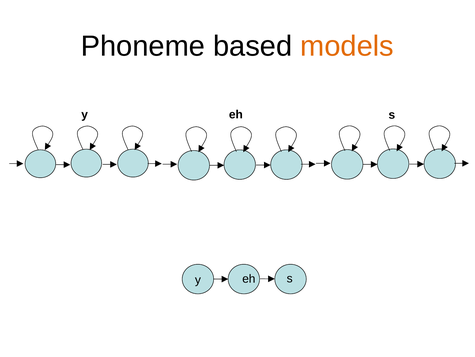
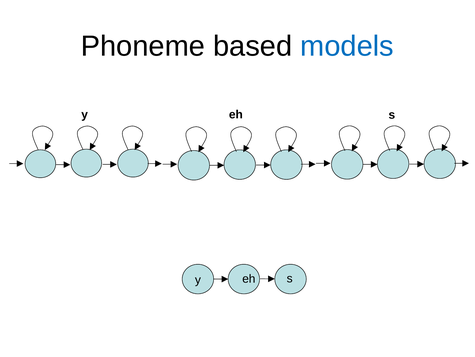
models colour: orange -> blue (347, 46)
